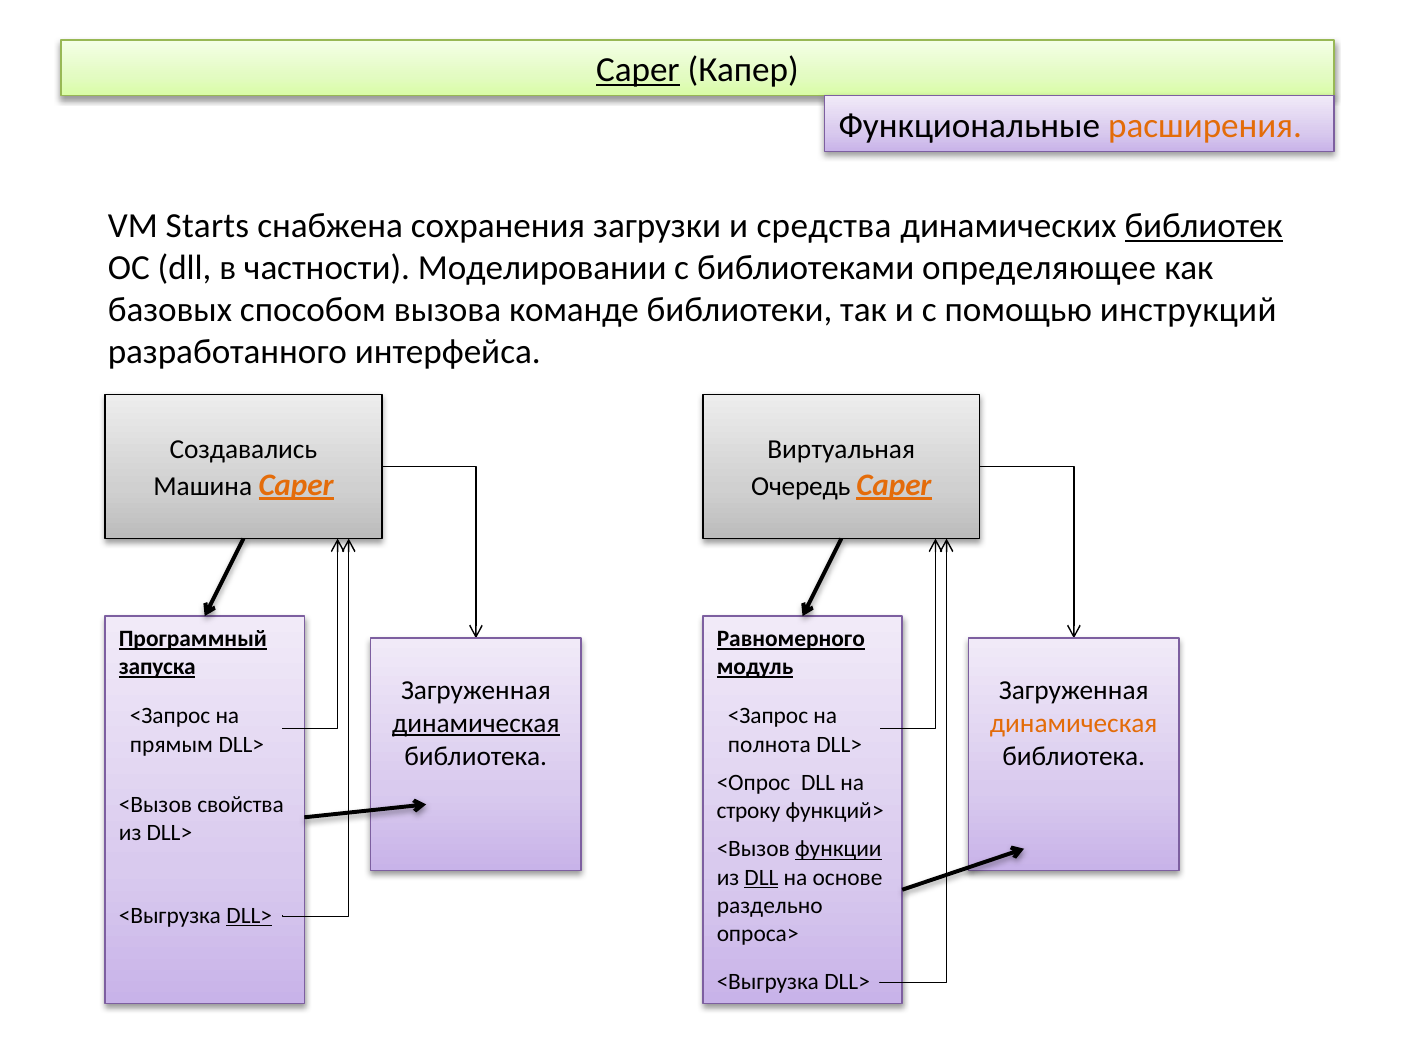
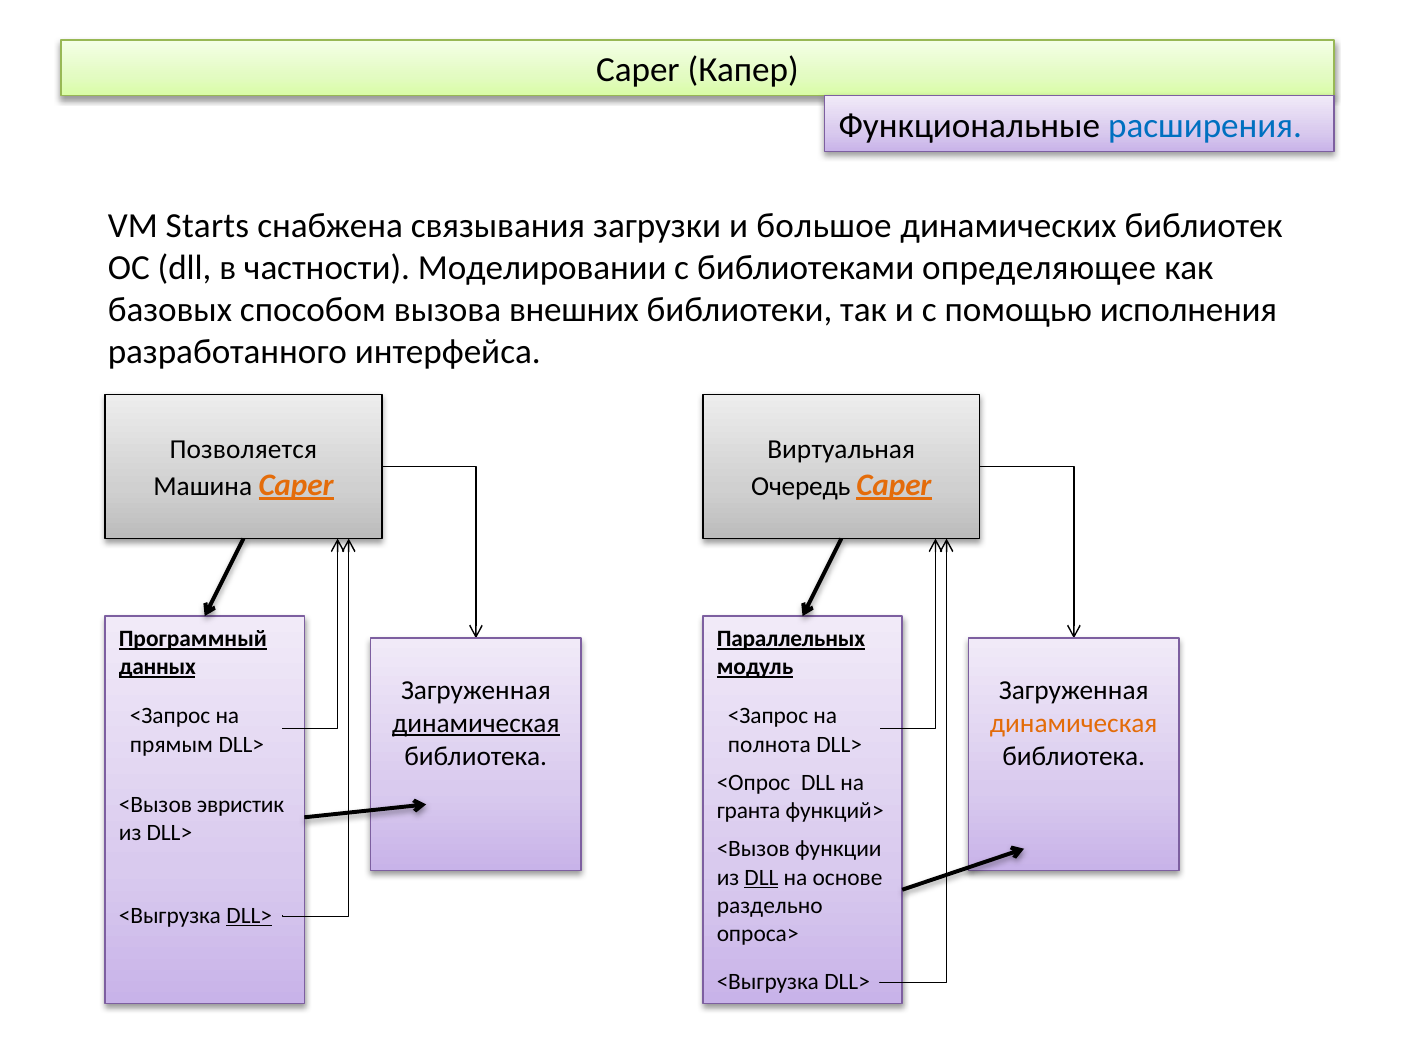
Caper underline: present -> none (638, 70)
расширения colour: orange -> blue (1205, 126)
сохранения: сохранения -> связывания (498, 225)
средства: средства -> большое (824, 225)
библиотек underline: present -> none (1204, 225)
команде: команде -> внешних (574, 310)
инструкций: инструкций -> исполнения (1188, 310)
Создавались: Создавались -> Позволяется (243, 449)
Равномерного: Равномерного -> Параллельных (791, 638)
запуска: запуска -> данных (157, 667)
свойства: свойства -> эвристик (241, 804)
строку: строку -> гранта (749, 810)
функции underline: present -> none (838, 849)
